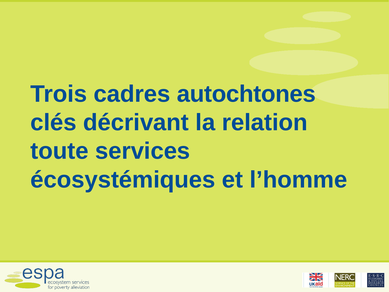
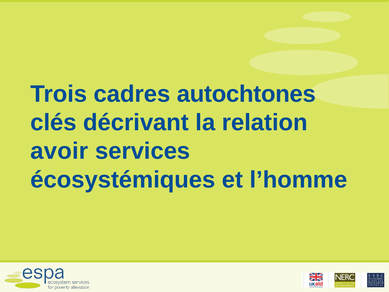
toute: toute -> avoir (59, 151)
